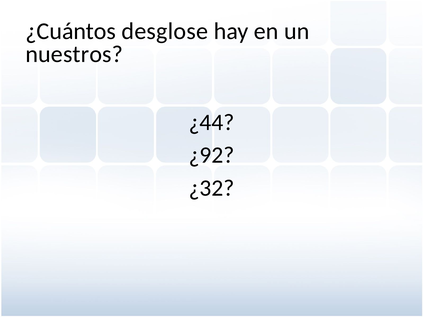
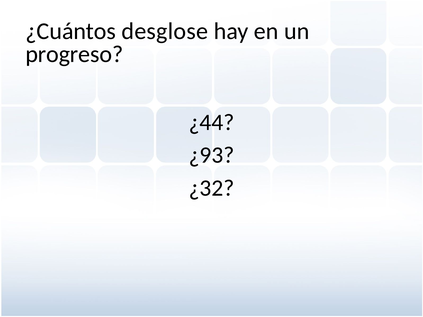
nuestros: nuestros -> progreso (74, 54)
¿92: ¿92 -> ¿93 (211, 155)
